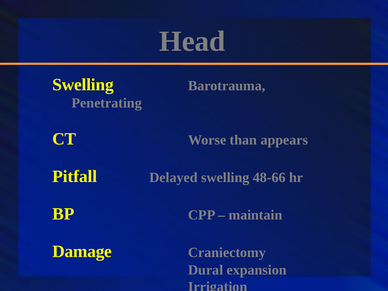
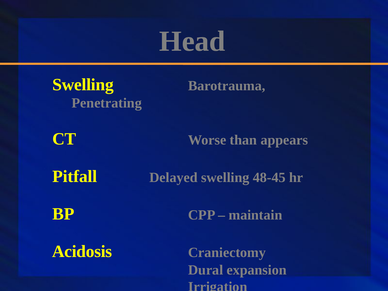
48-66: 48-66 -> 48-45 (269, 177)
Damage: Damage -> Acidosis (82, 251)
